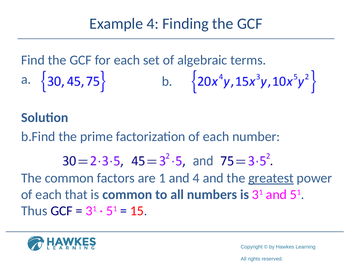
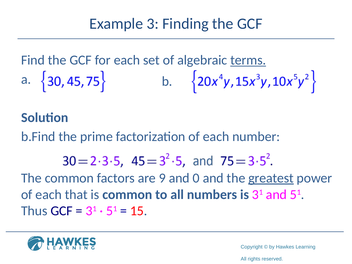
Example 4: 4 -> 3 (153, 24)
terms underline: none -> present (248, 60)
1: 1 -> 9 (162, 178)
and 4: 4 -> 0 (196, 178)
